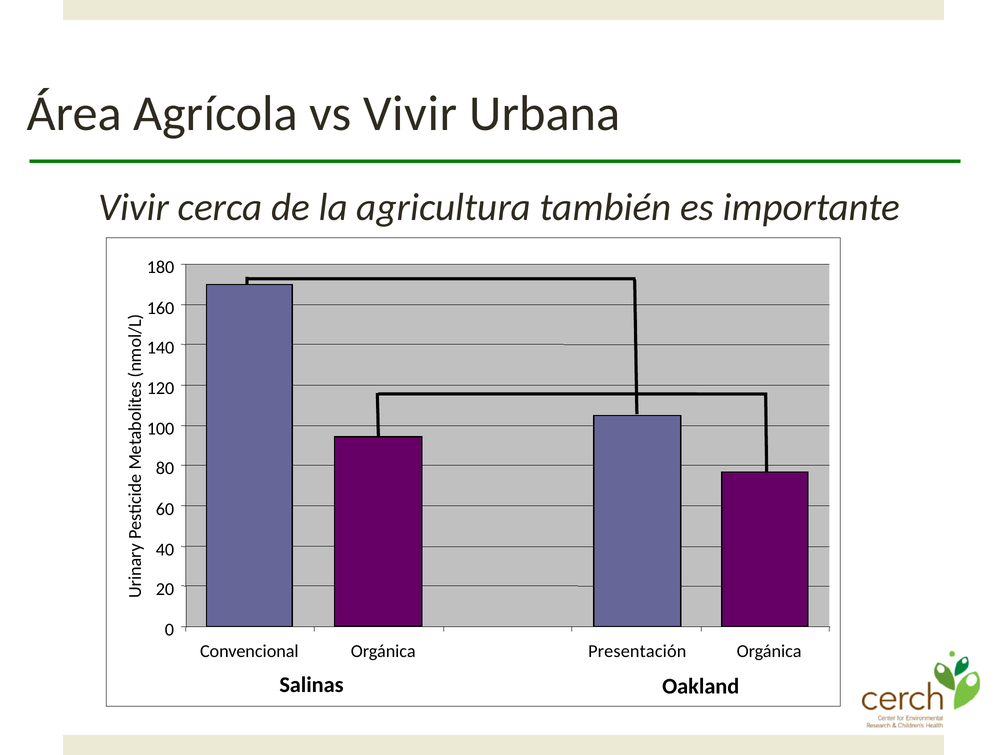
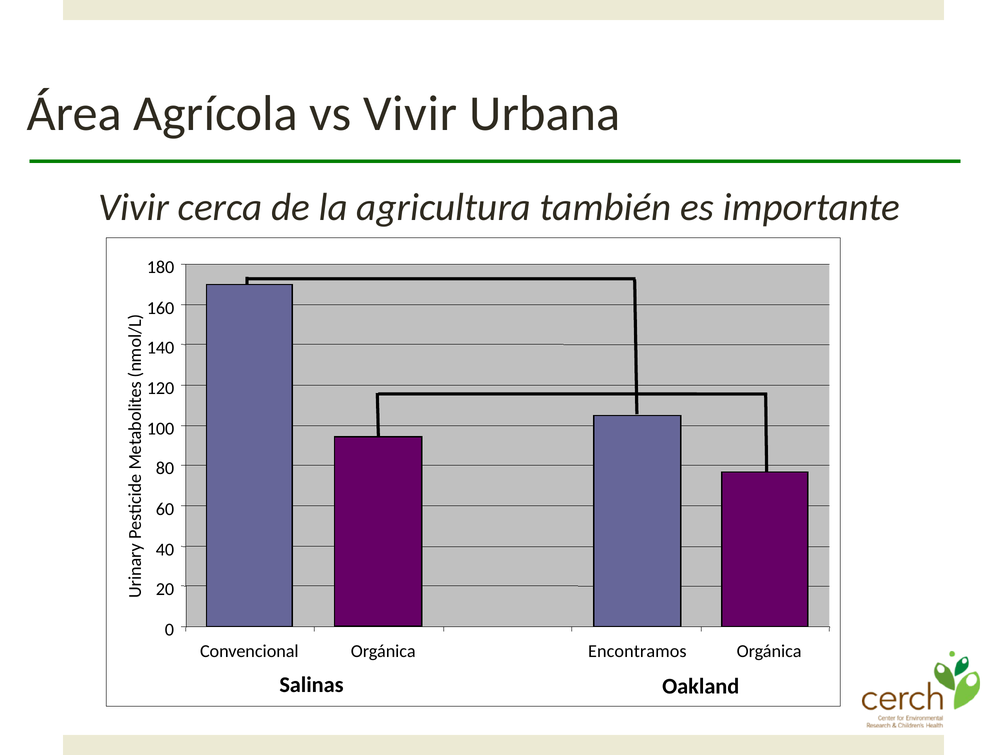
Presentación: Presentación -> Encontramos (637, 652)
